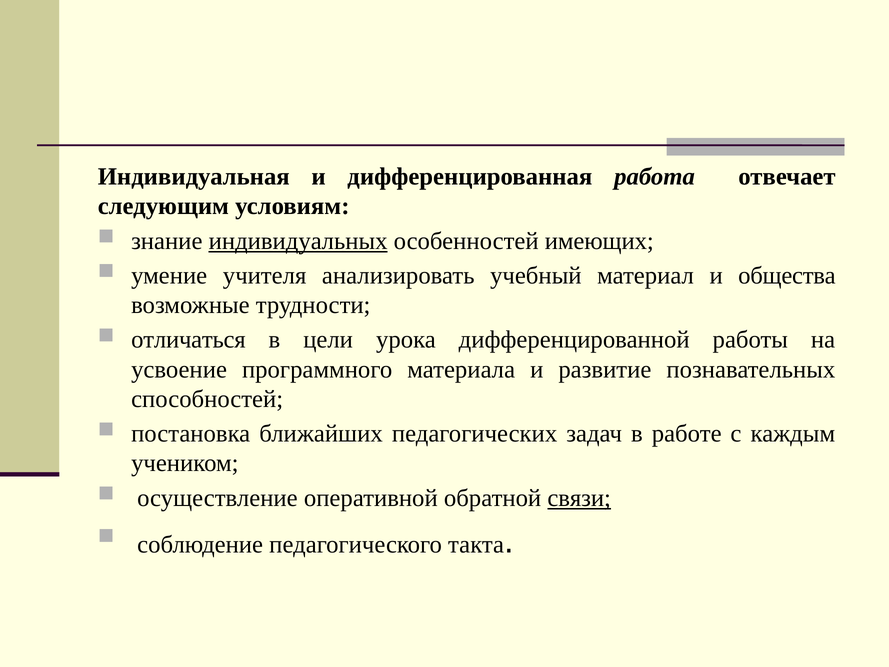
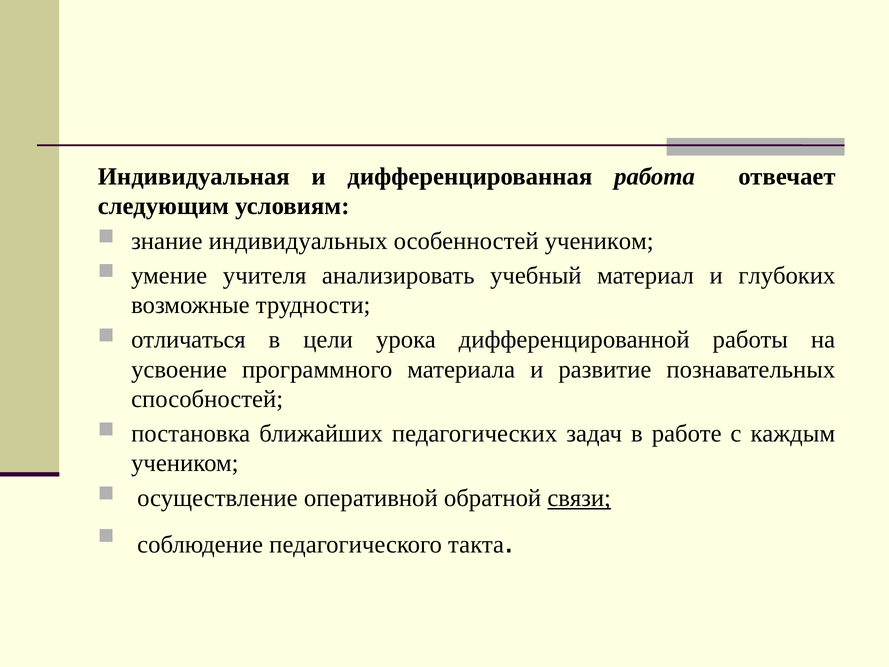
индивидуальных underline: present -> none (298, 241)
особенностей имеющих: имеющих -> учеником (599, 241)
общества: общества -> глубоких (787, 275)
